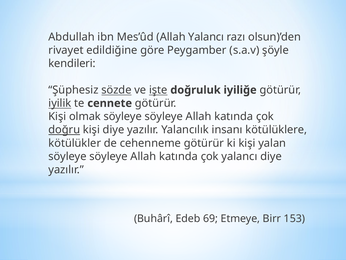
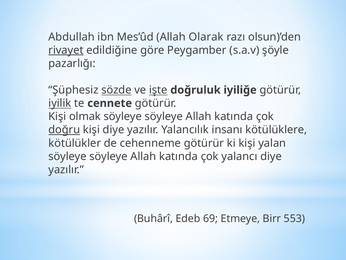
Allah Yalancı: Yalancı -> Olarak (206, 37)
rivayet underline: none -> present (66, 50)
kendileri: kendileri -> pazarlığı (72, 63)
153: 153 -> 553 (294, 218)
